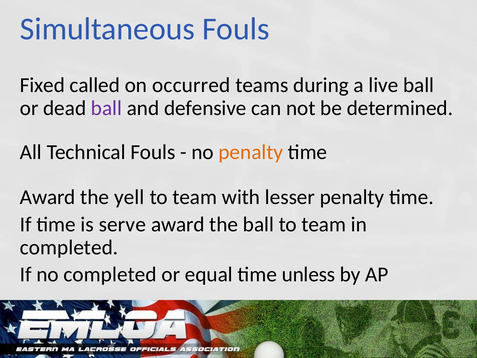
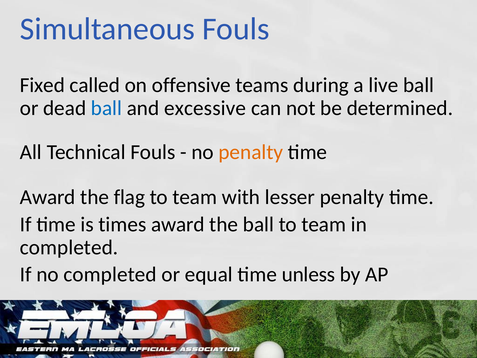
occurred: occurred -> offensive (191, 85)
ball colour: purple -> blue (106, 108)
defensive: defensive -> excessive (205, 108)
yell: yell -> flag (129, 197)
serve: serve -> times (122, 224)
